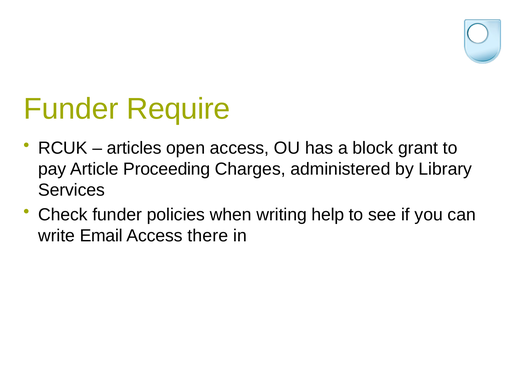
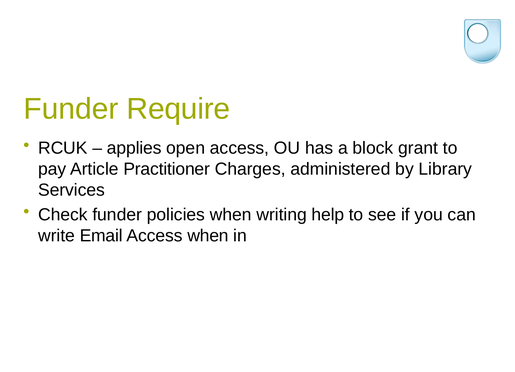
articles: articles -> applies (134, 148)
Proceeding: Proceeding -> Practitioner (167, 169)
Access there: there -> when (208, 236)
